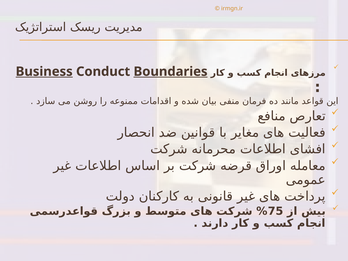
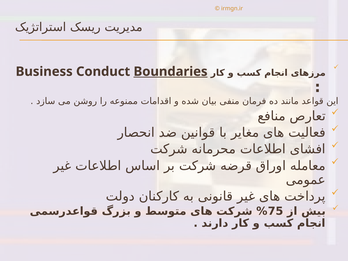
Business underline: present -> none (44, 72)
